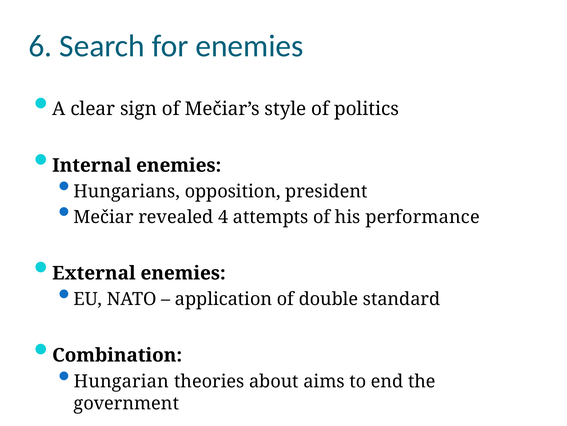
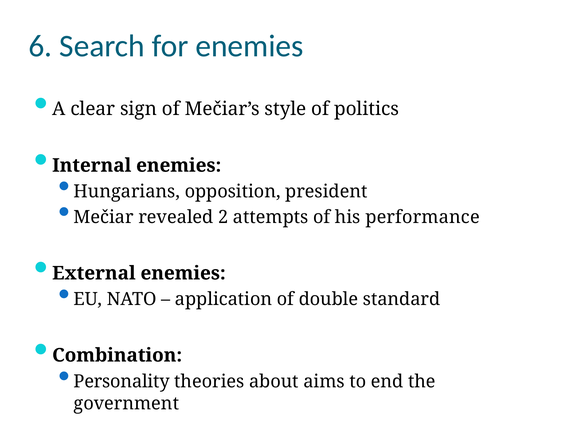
4: 4 -> 2 (223, 217)
Hungarian: Hungarian -> Personality (122, 381)
